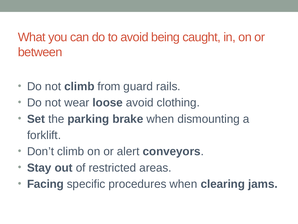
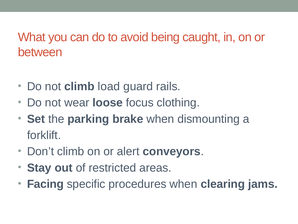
from: from -> load (109, 86)
loose avoid: avoid -> focus (140, 102)
